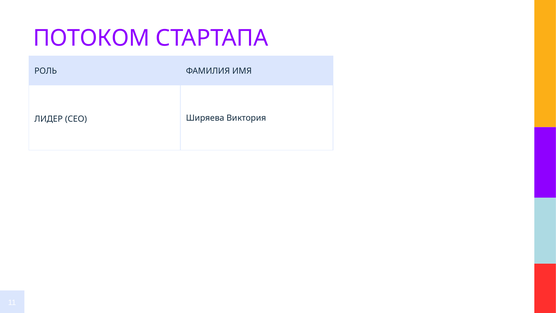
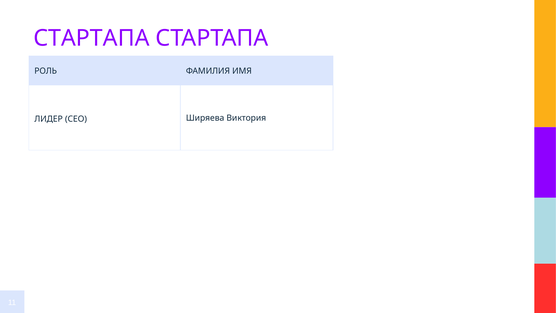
ПОТОКОМ: ПОТОКОМ -> СТАРТАПА (91, 38)
